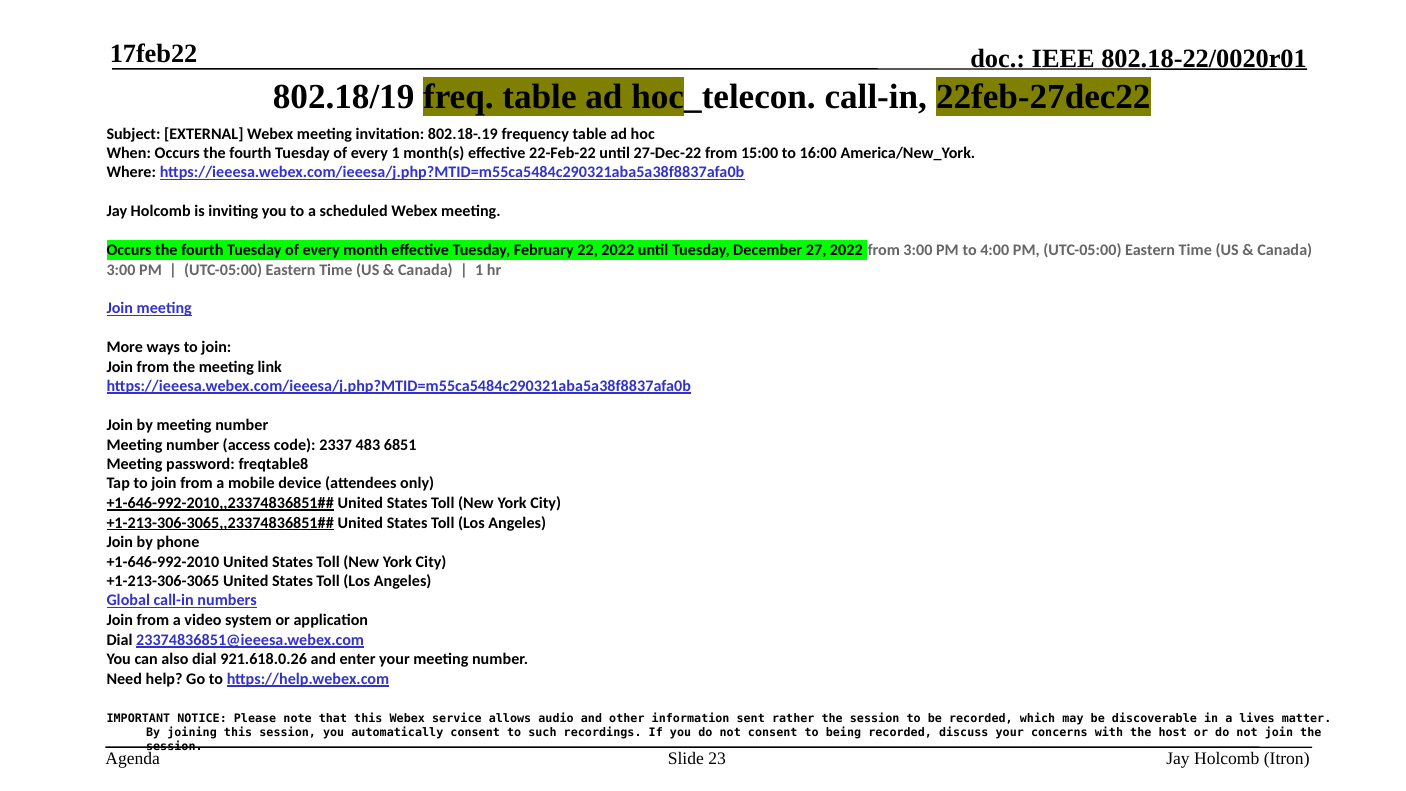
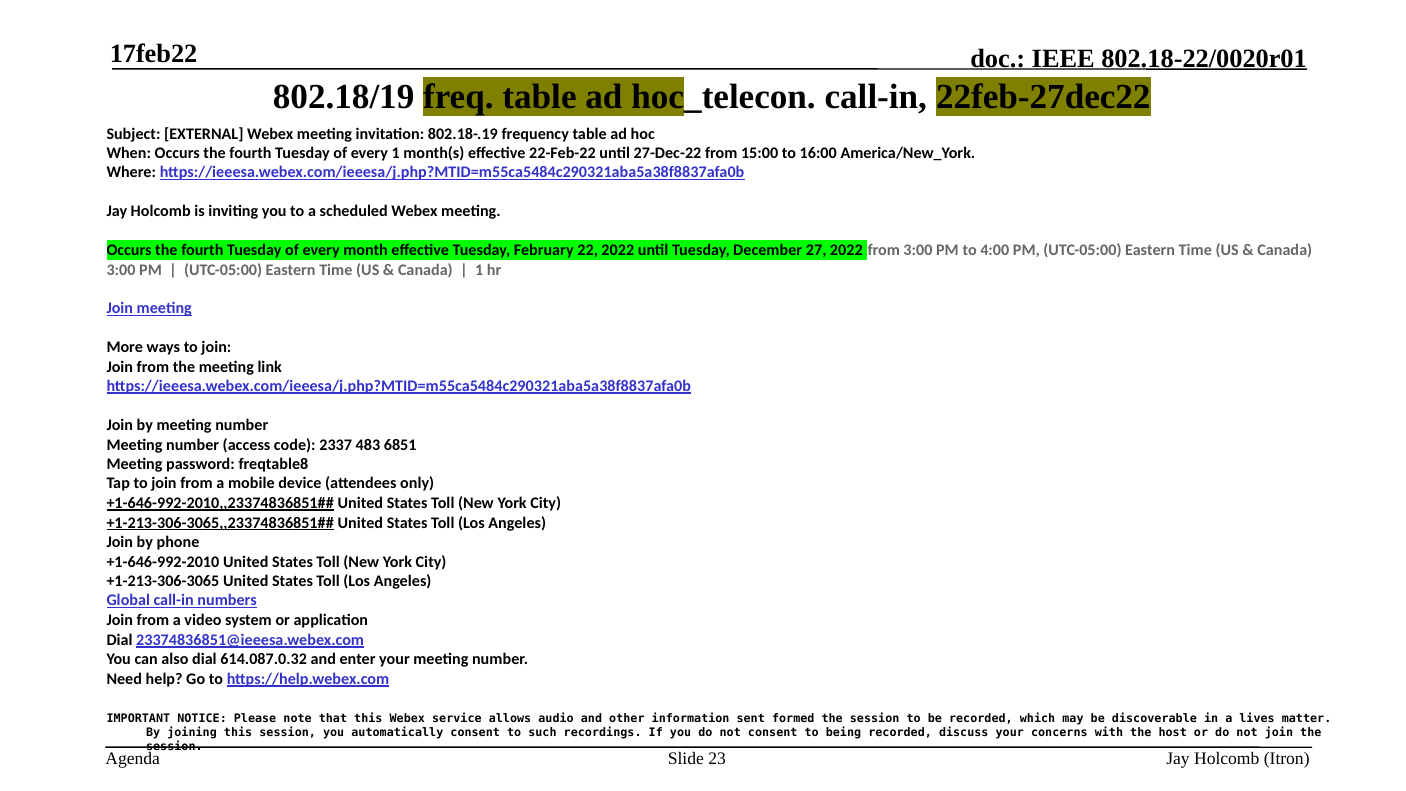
921.618.0.26: 921.618.0.26 -> 614.087.0.32 (264, 660)
rather: rather -> formed (793, 719)
